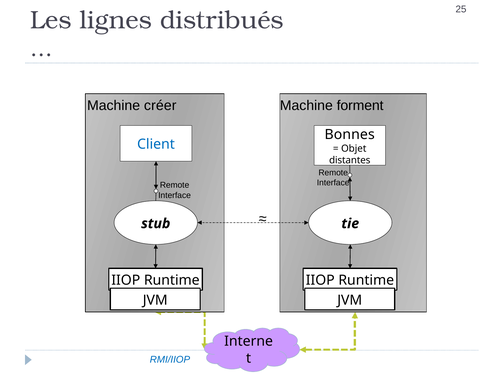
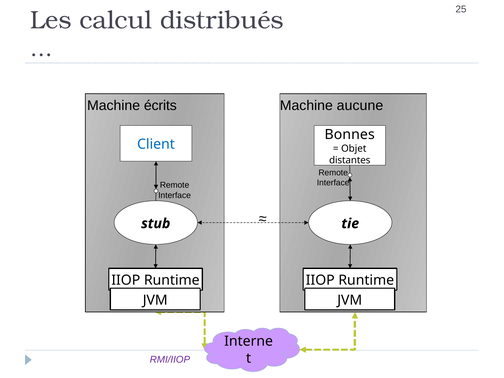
lignes: lignes -> calcul (116, 20)
créer: créer -> écrits (160, 106)
forment: forment -> aucune (360, 106)
RMI/IIOP colour: blue -> purple (170, 360)
